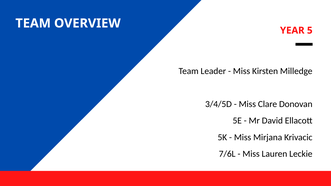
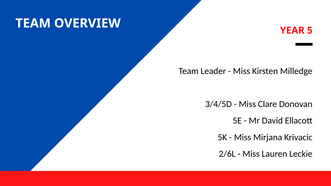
7/6L: 7/6L -> 2/6L (227, 154)
